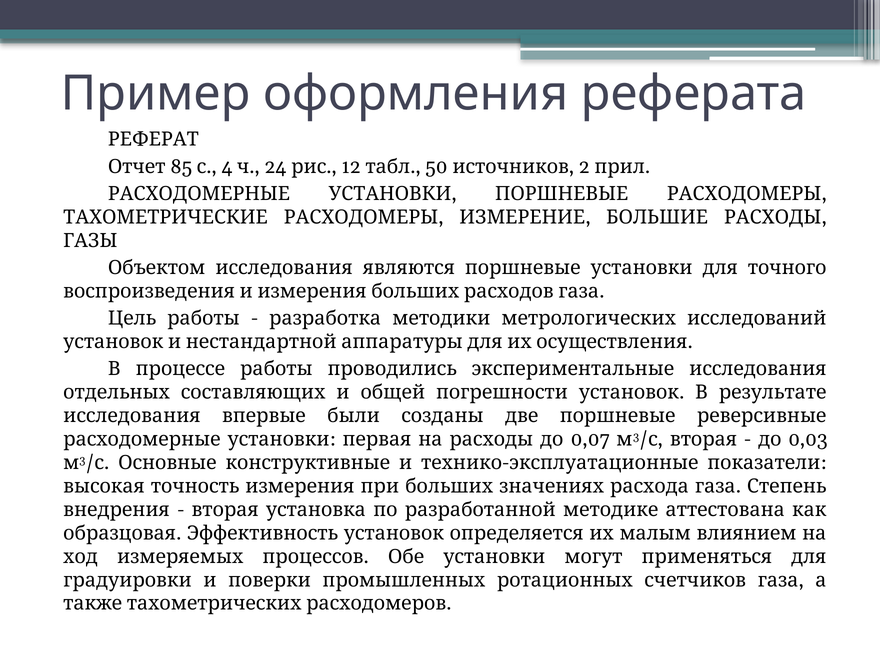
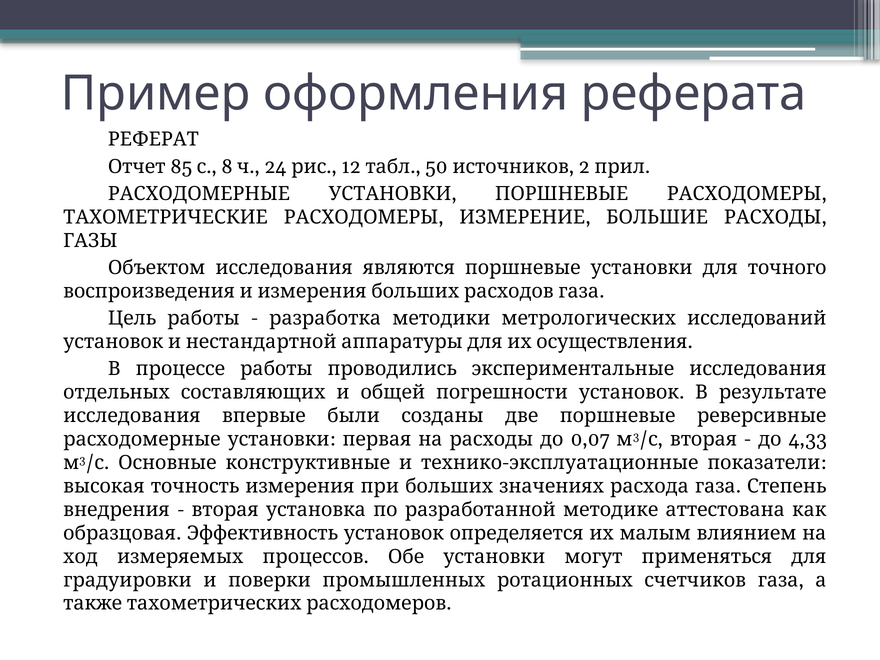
4: 4 -> 8 (227, 167)
0,03: 0,03 -> 4,33 (808, 439)
